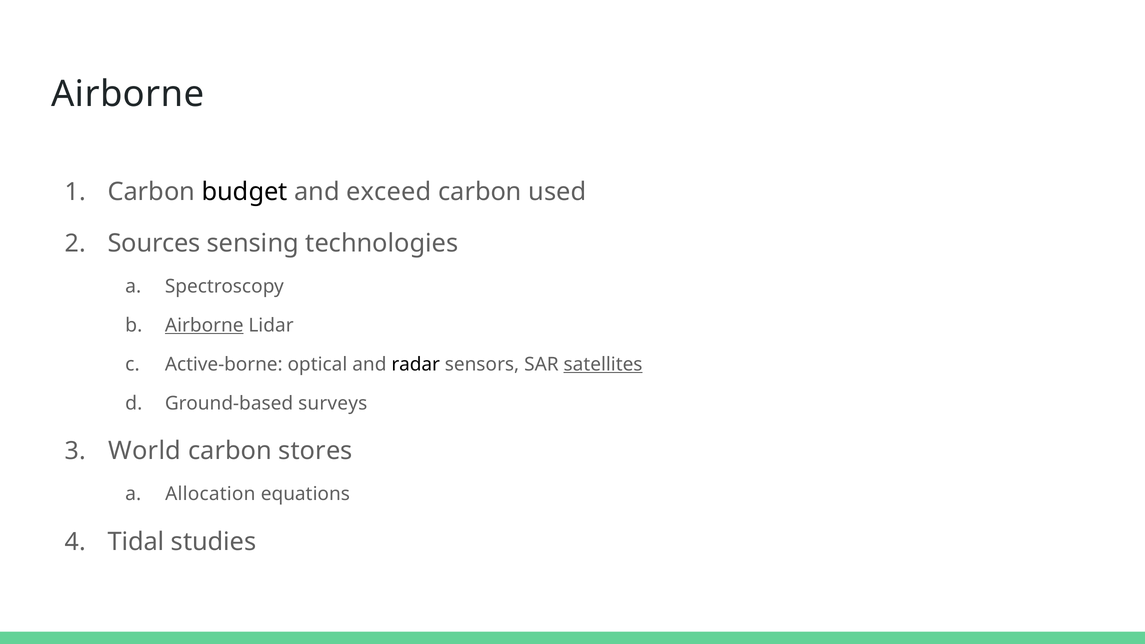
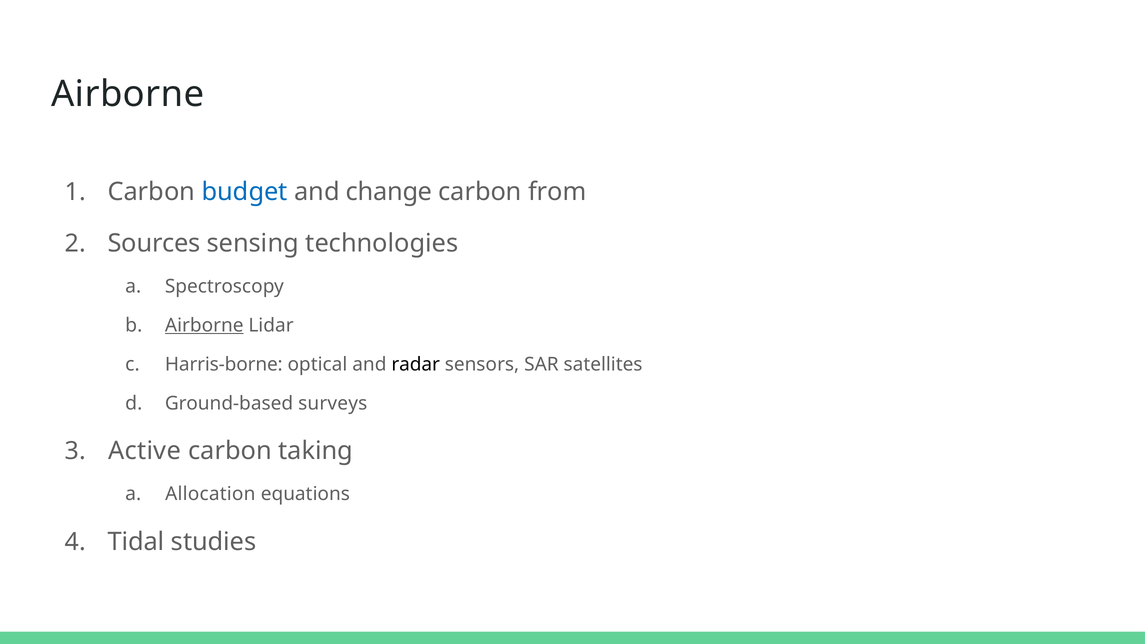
budget colour: black -> blue (245, 192)
exceed: exceed -> change (389, 192)
used: used -> from (557, 192)
Active-borne: Active-borne -> Harris-borne (224, 364)
satellites underline: present -> none (603, 364)
World: World -> Active (145, 451)
stores: stores -> taking (316, 451)
